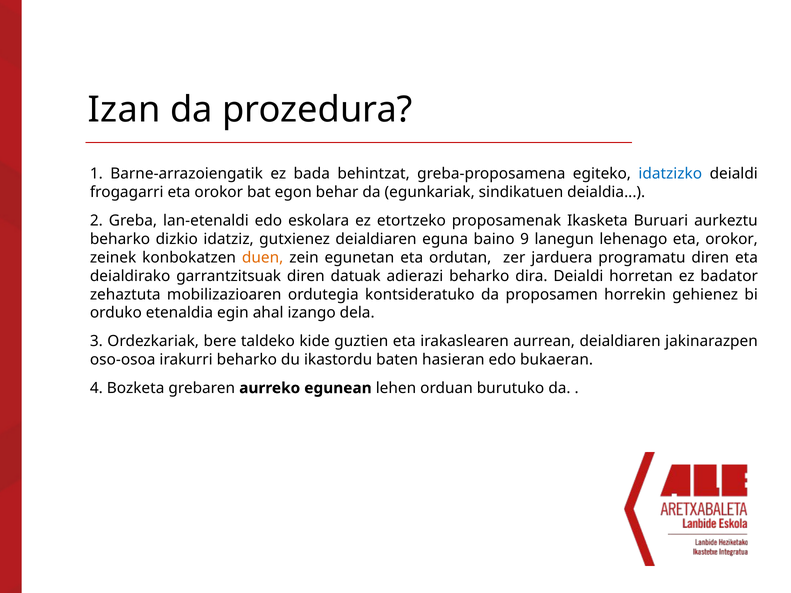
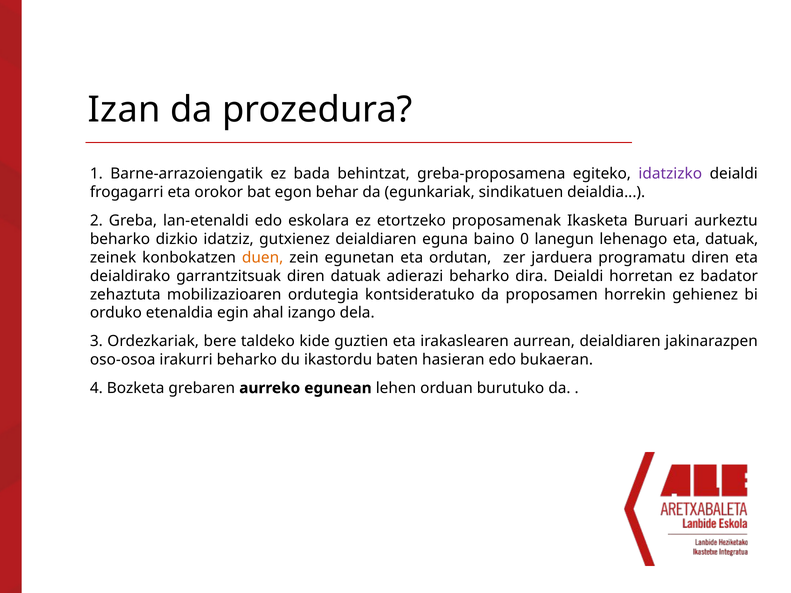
idatzizko colour: blue -> purple (670, 174)
9: 9 -> 0 (525, 239)
lehenago eta orokor: orokor -> datuak (732, 239)
